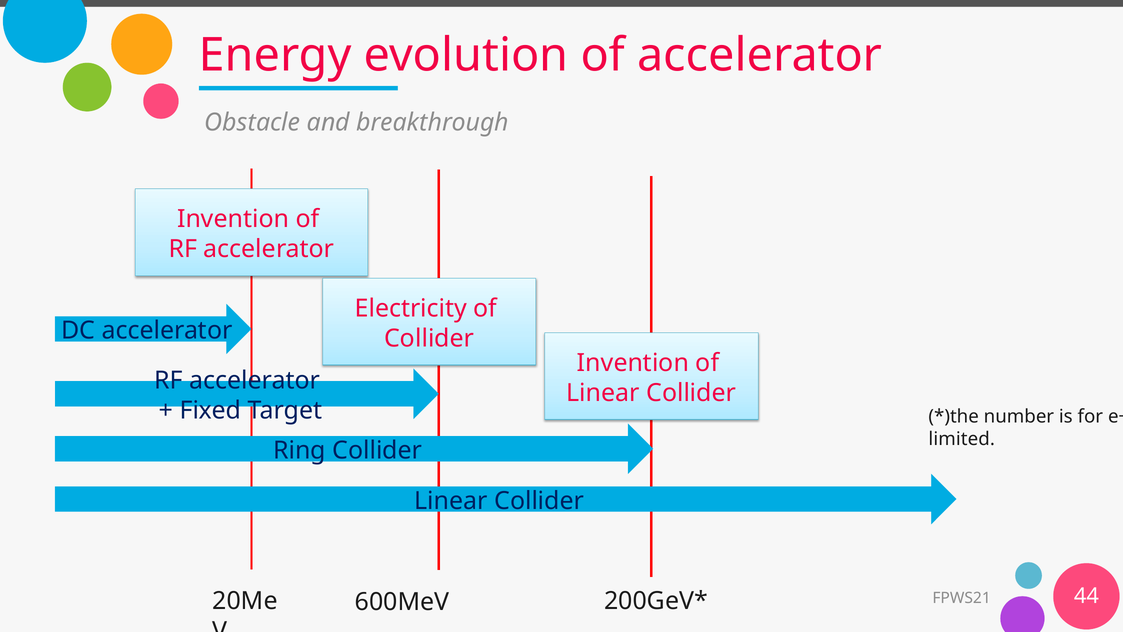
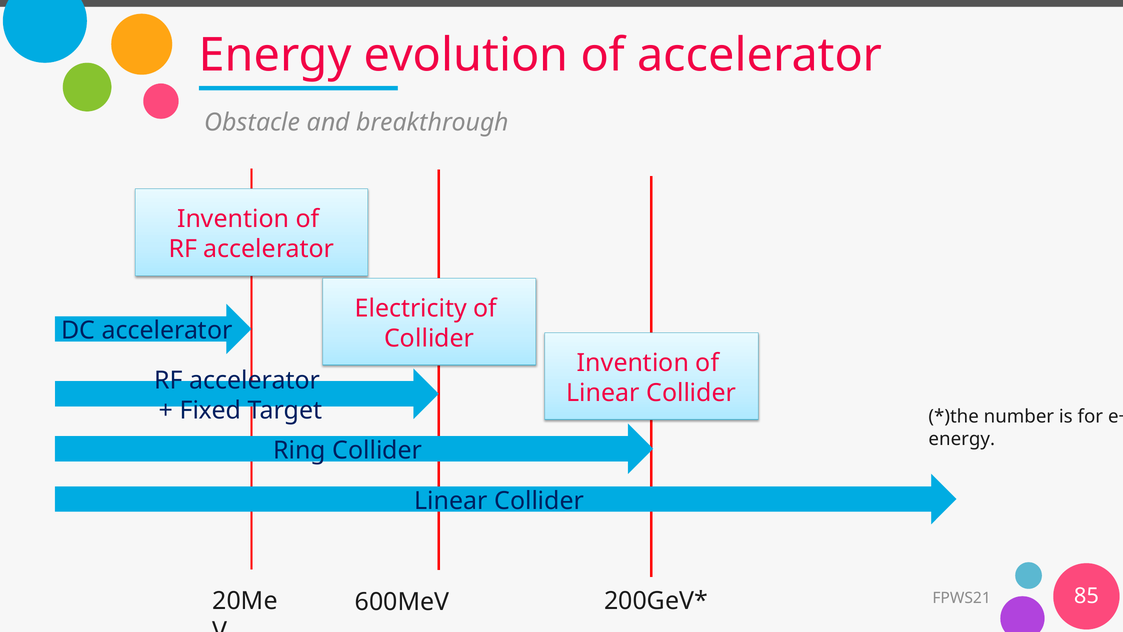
limited: limited -> energy (962, 439)
44: 44 -> 85 (1086, 596)
